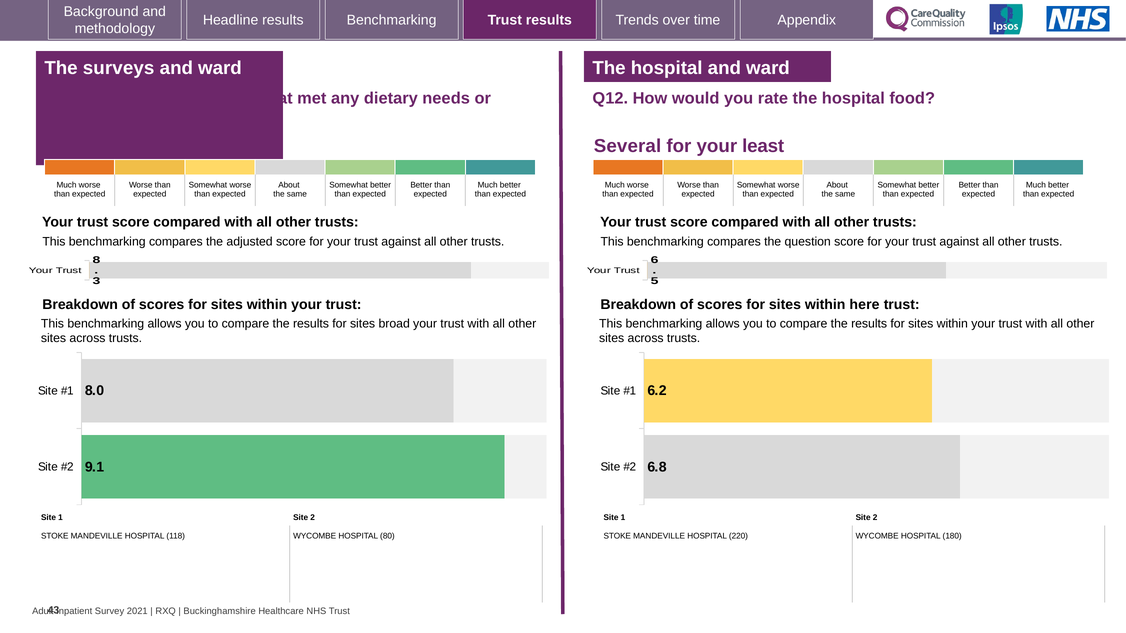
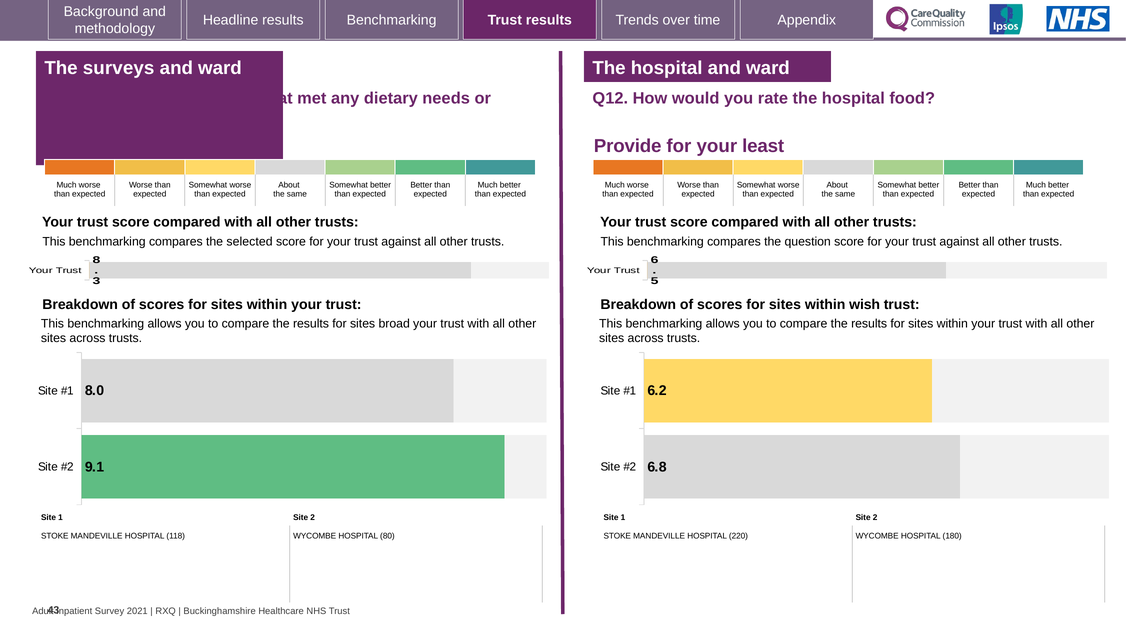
Several: Several -> Provide (628, 146)
adjusted: adjusted -> selected (250, 242)
here: here -> wish (865, 305)
